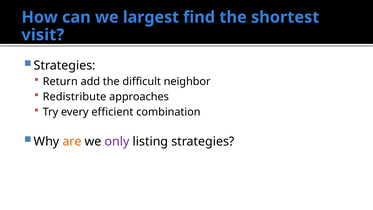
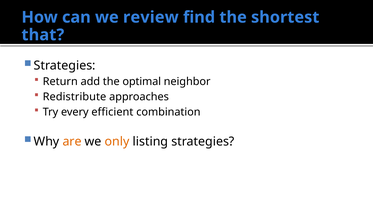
largest: largest -> review (151, 17)
visit: visit -> that (43, 35)
difficult: difficult -> optimal (142, 82)
only colour: purple -> orange (117, 141)
